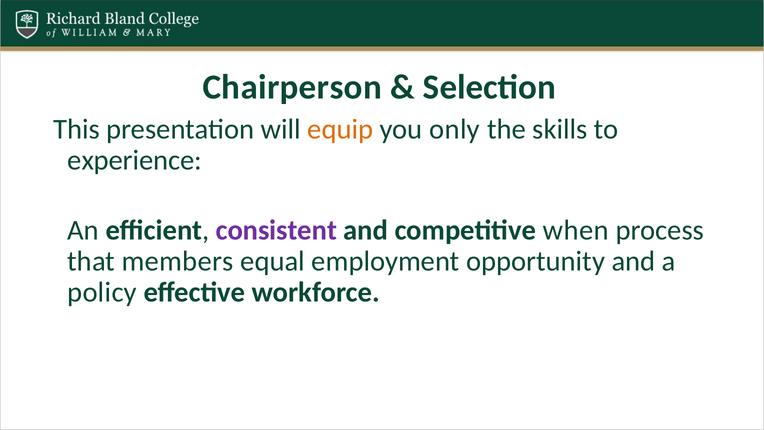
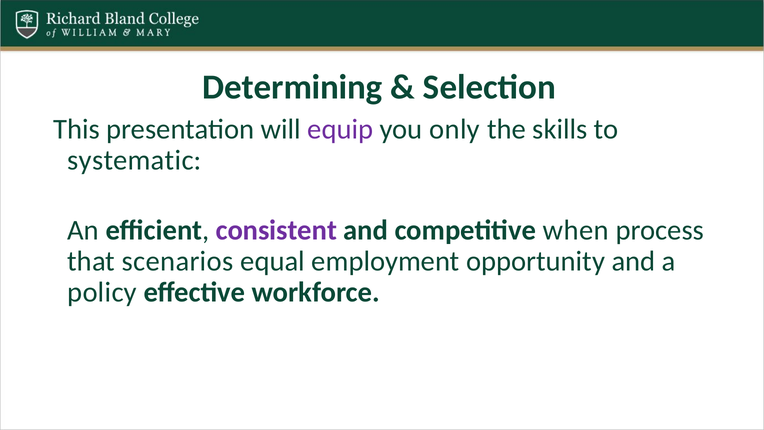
Chairperson: Chairperson -> Determining (292, 87)
equip colour: orange -> purple (340, 129)
experience: experience -> systematic (134, 160)
members: members -> scenarios (178, 261)
